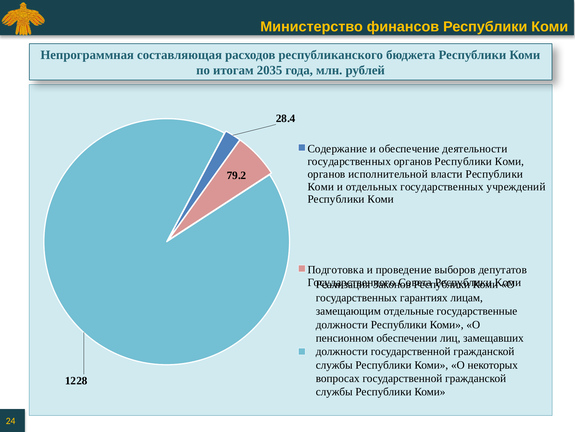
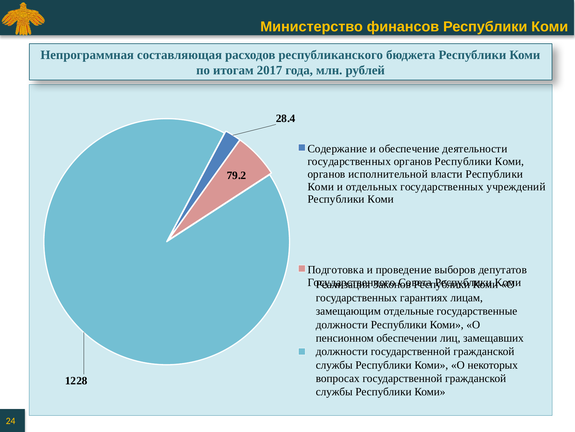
2035: 2035 -> 2017 (270, 70)
